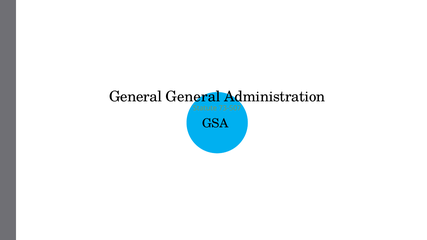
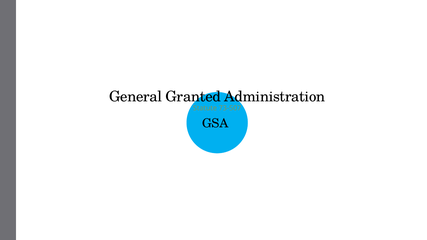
General General: General -> Granted (193, 97)
